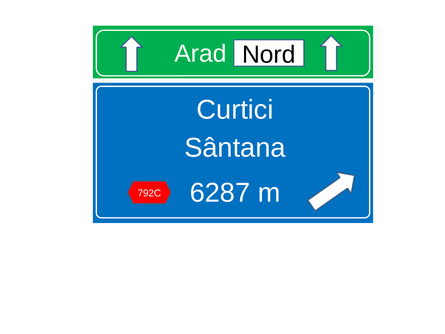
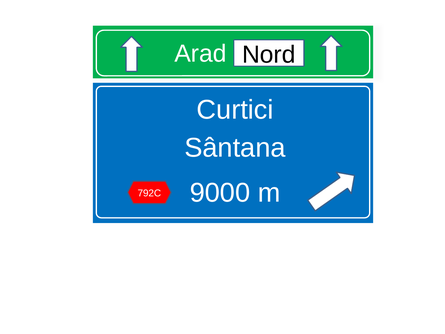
6287: 6287 -> 9000 (220, 193)
